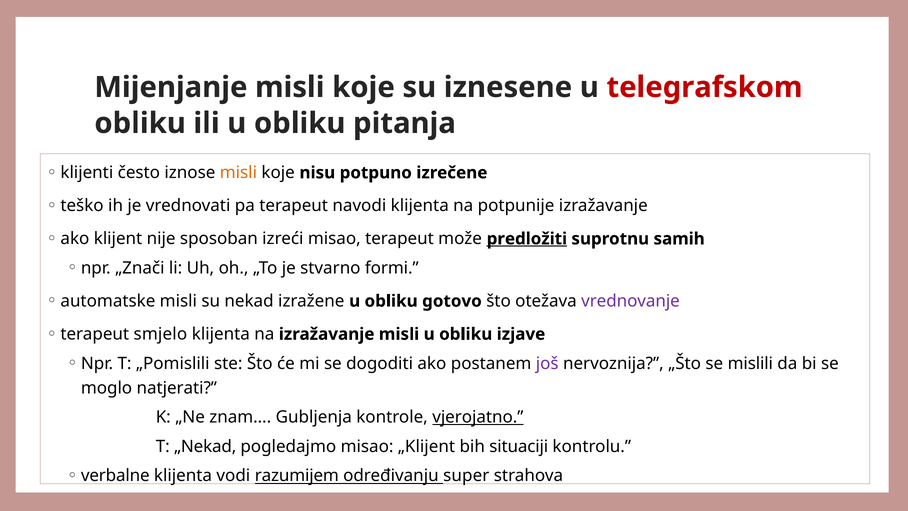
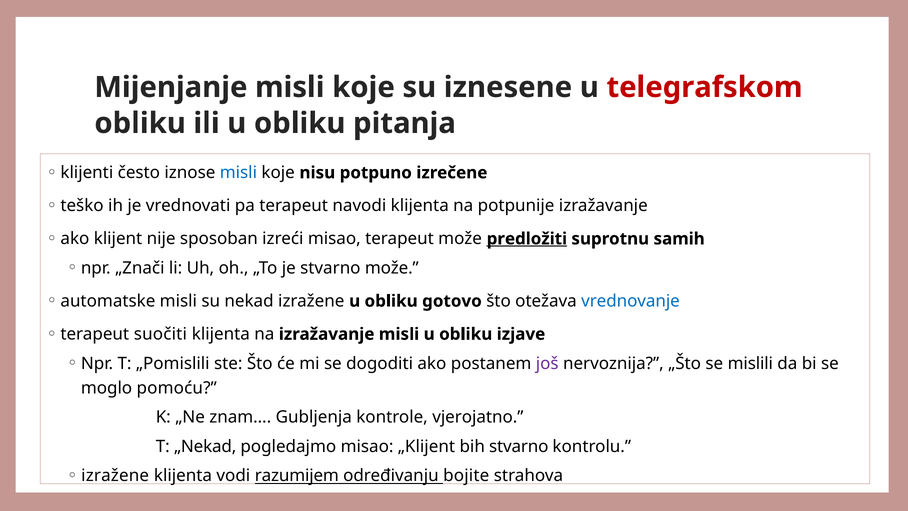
misli colour: orange -> blue (238, 173)
stvarno formi: formi -> može (392, 268)
vrednovanje colour: purple -> blue (631, 301)
smjelo: smjelo -> suočiti (160, 334)
natjerati: natjerati -> pomoću (177, 388)
vjerojatno underline: present -> none (478, 417)
bih situaciji: situaciji -> stvarno (519, 446)
verbalne: verbalne -> izražene (115, 475)
super: super -> bojite (466, 475)
